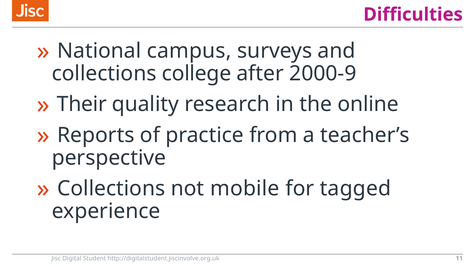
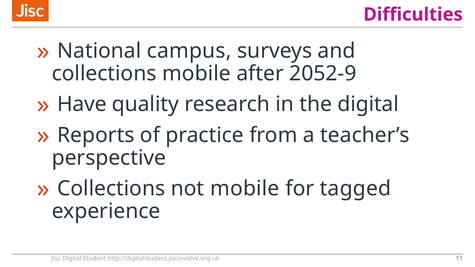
collections college: college -> mobile (196, 74)
2000-9: 2000-9 -> 2052-9 (323, 74)
Their: Their -> Have (82, 104)
the online: online -> digital (368, 104)
